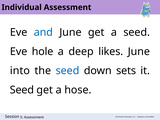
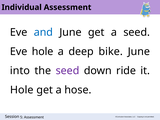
likes: likes -> bike (111, 52)
seed colour: blue -> purple (67, 71)
sets: sets -> ride (126, 71)
Seed: Seed -> Hole (22, 90)
